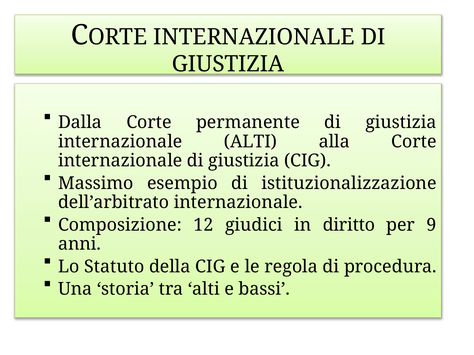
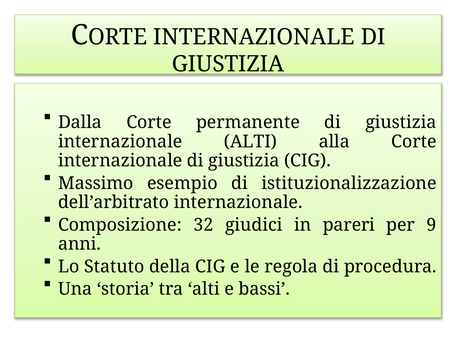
12: 12 -> 32 (204, 225)
diritto: diritto -> pareri (349, 225)
